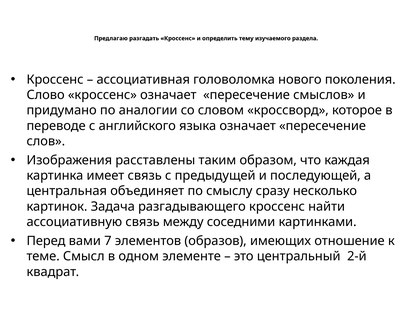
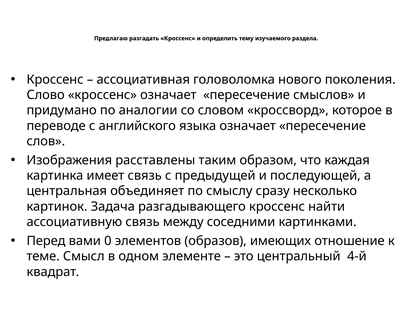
7: 7 -> 0 (108, 241)
2-й: 2-й -> 4-й (357, 256)
